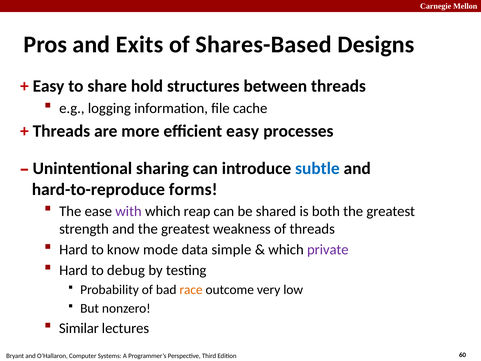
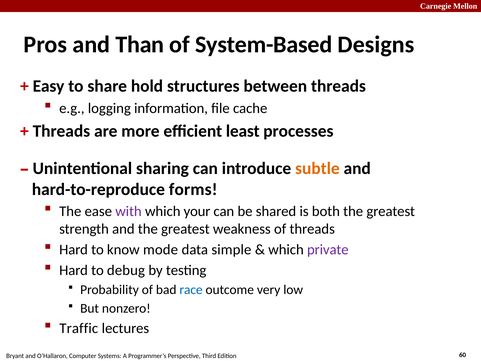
Exits: Exits -> Than (140, 45)
Shares-Based: Shares-Based -> System-Based (264, 45)
efficient easy: easy -> least (243, 131)
subtle colour: blue -> orange (317, 168)
reap: reap -> your (197, 211)
race colour: orange -> blue (191, 289)
Similar: Similar -> Traffic (79, 328)
